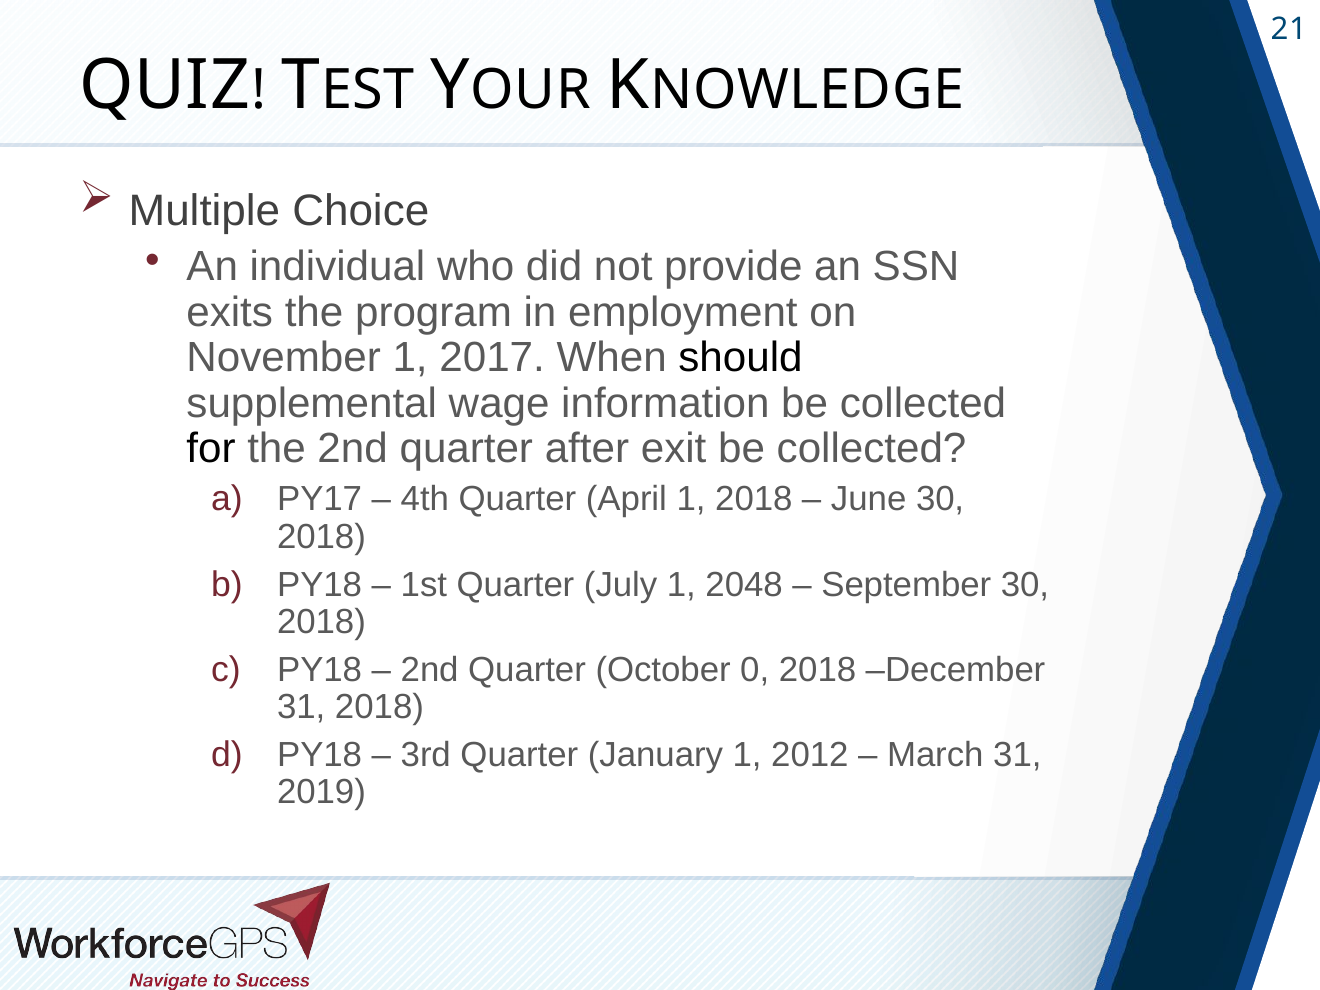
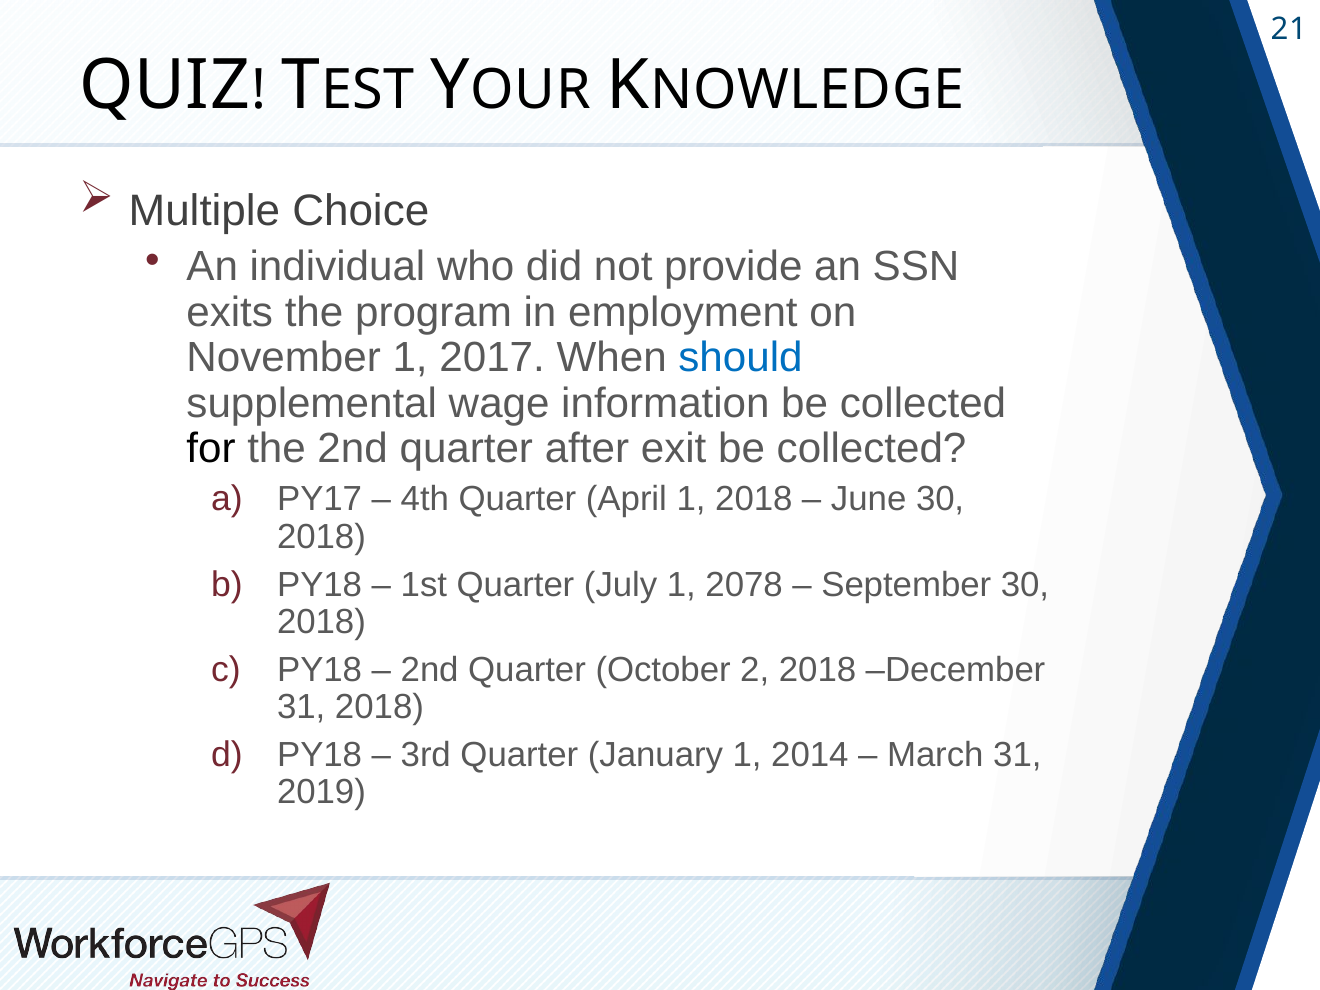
should colour: black -> blue (740, 358)
2048: 2048 -> 2078 (744, 585)
0: 0 -> 2 (755, 670)
2012: 2012 -> 2014 (810, 755)
